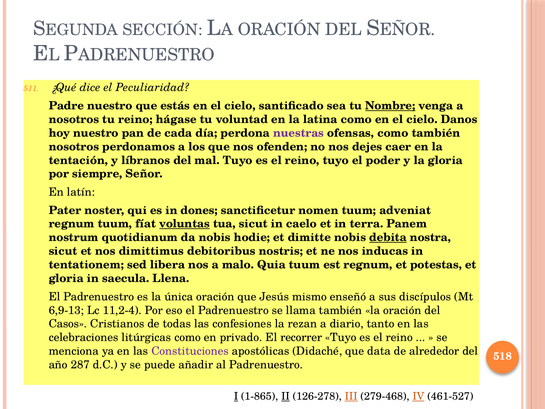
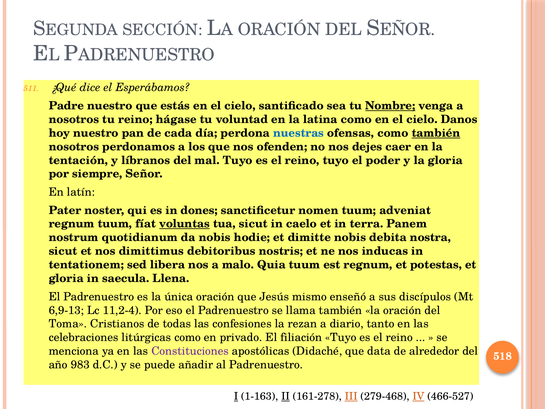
Peculiaridad: Peculiaridad -> Esperábamos (153, 88)
nuestras colour: purple -> blue (299, 133)
también underline: none -> present (436, 133)
debita underline: present -> none (388, 237)
Casos: Casos -> Toma (68, 324)
recorrer: recorrer -> filiación (301, 337)
287: 287 -> 983 (80, 365)
1-865: 1-865 -> 1-163 (260, 396)
126-278: 126-278 -> 161-278 (317, 396)
461-527: 461-527 -> 466-527 (450, 396)
